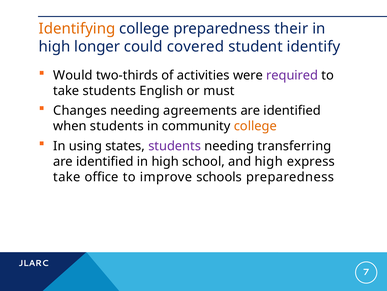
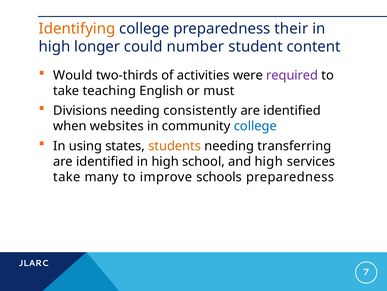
covered: covered -> number (195, 47)
identify: identify -> content (314, 47)
take students: students -> teaching (109, 91)
Changes: Changes -> Divisions (80, 110)
agreements: agreements -> consistently (200, 110)
when students: students -> websites (117, 126)
college colour: orange -> blue (255, 126)
students colour: purple -> orange (175, 146)
express: express -> services (311, 161)
office: office -> many (102, 177)
